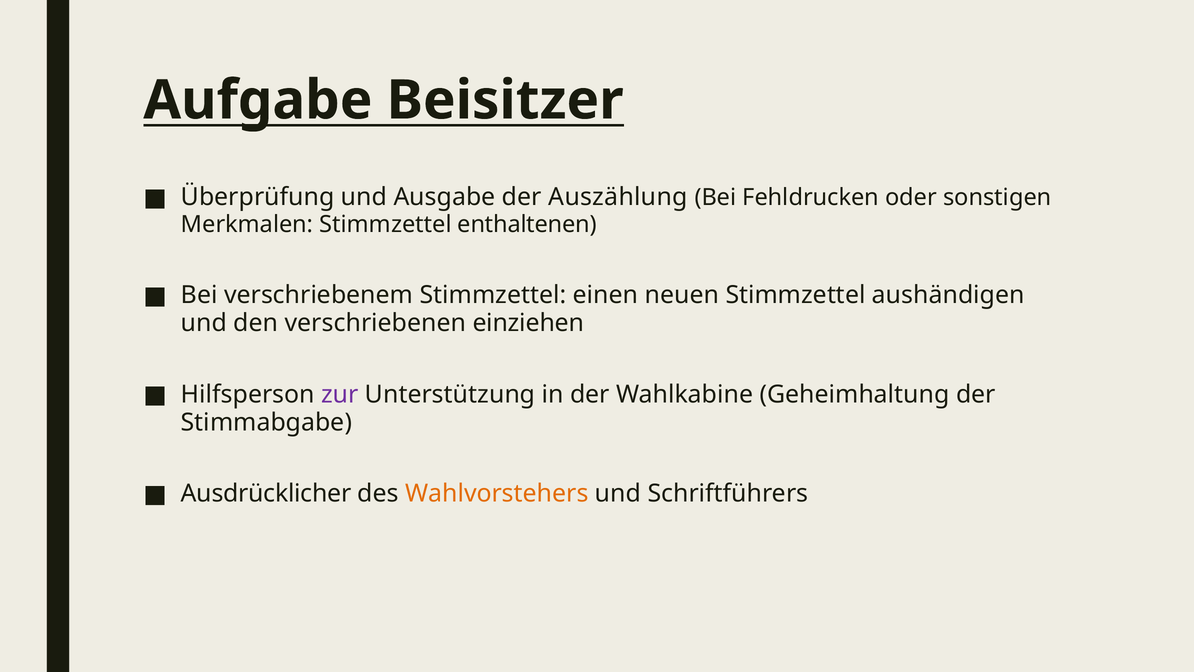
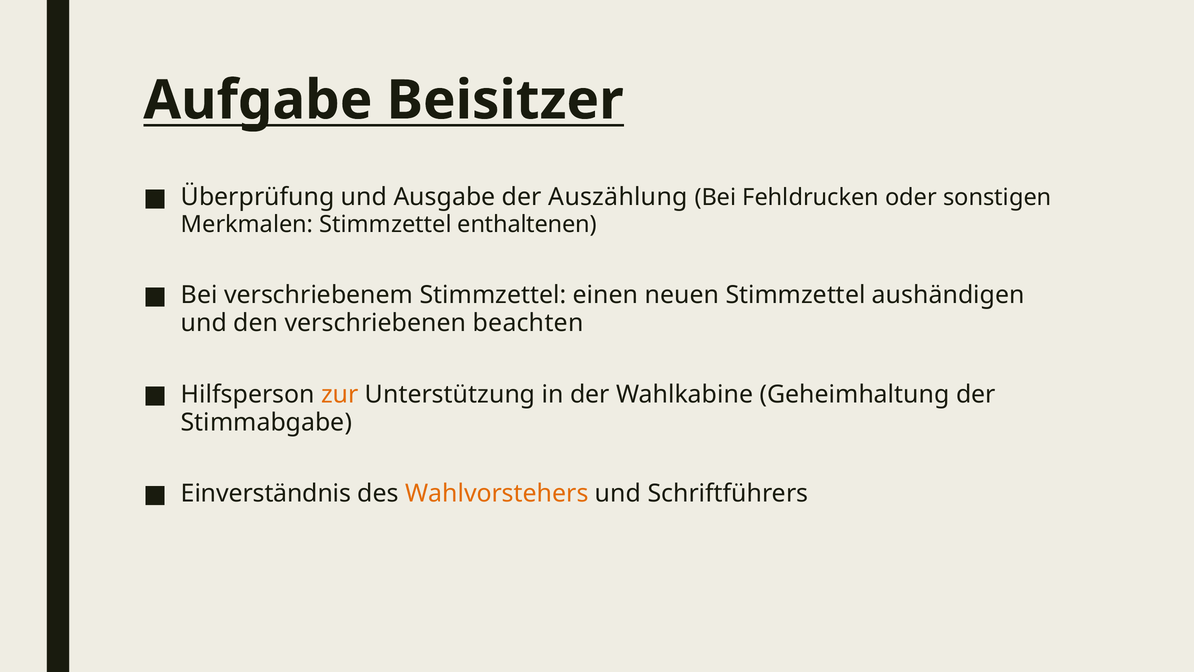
einziehen: einziehen -> beachten (528, 323)
zur colour: purple -> orange (340, 394)
Ausdrücklicher: Ausdrücklicher -> Einverständnis (266, 493)
